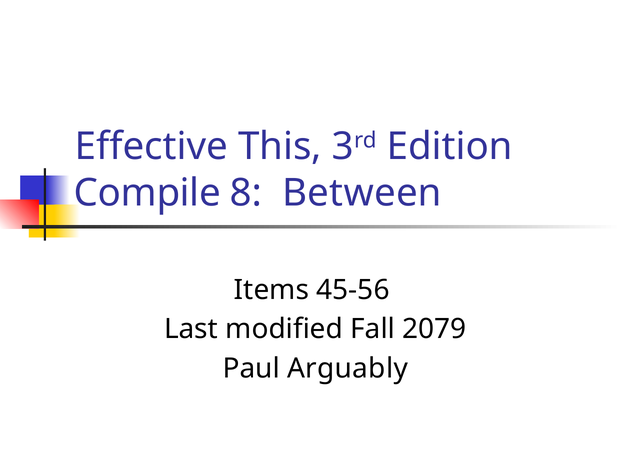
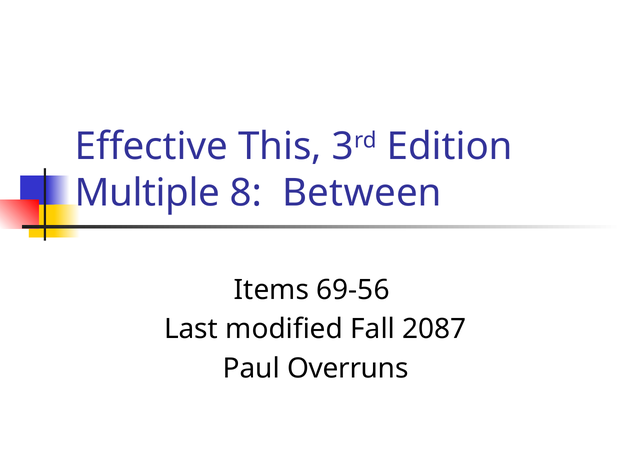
Compile: Compile -> Multiple (147, 193)
45-56: 45-56 -> 69-56 (353, 290)
2079: 2079 -> 2087 (434, 329)
Arguably: Arguably -> Overruns (348, 369)
